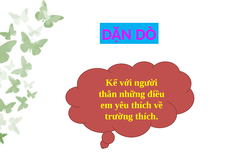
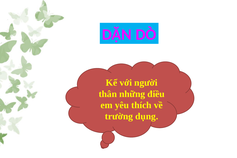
trường thích: thích -> dụng (147, 116)
